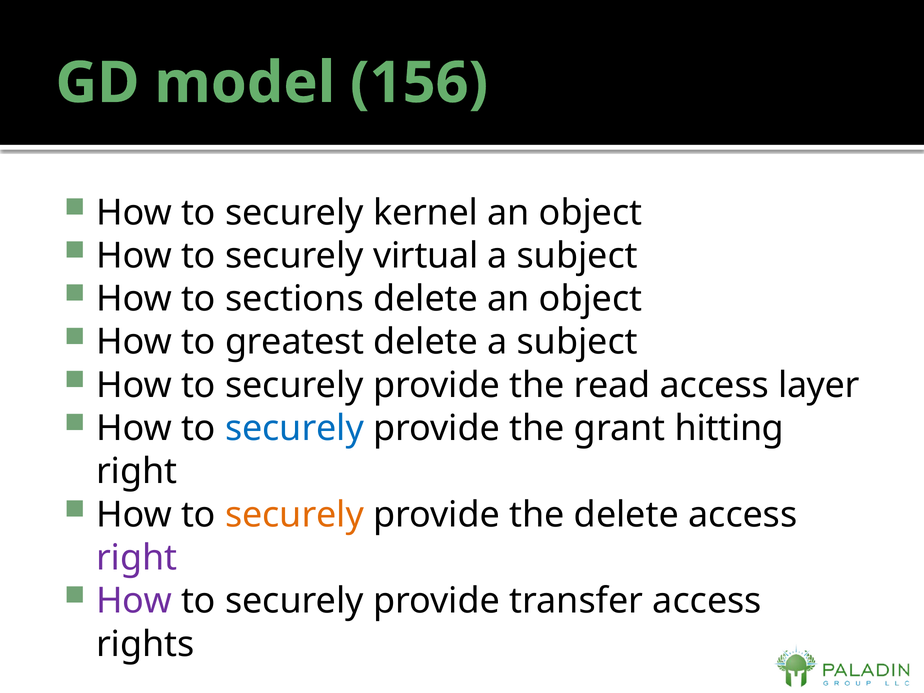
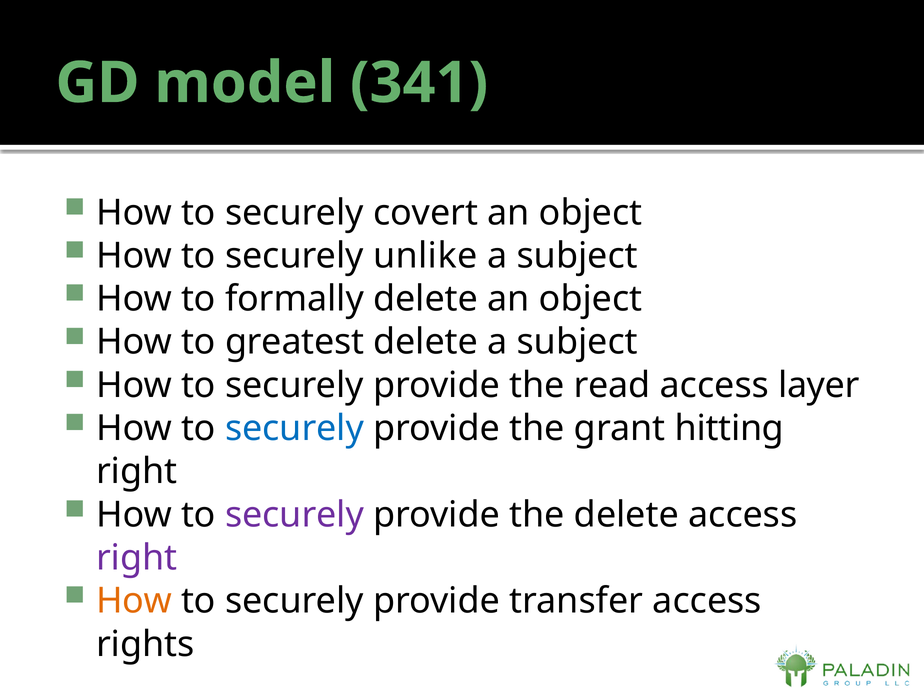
156: 156 -> 341 (419, 83)
kernel: kernel -> covert (426, 213)
virtual: virtual -> unlike (425, 256)
sections: sections -> formally (294, 299)
securely colour: orange -> purple (294, 515)
How colour: purple -> orange (134, 601)
